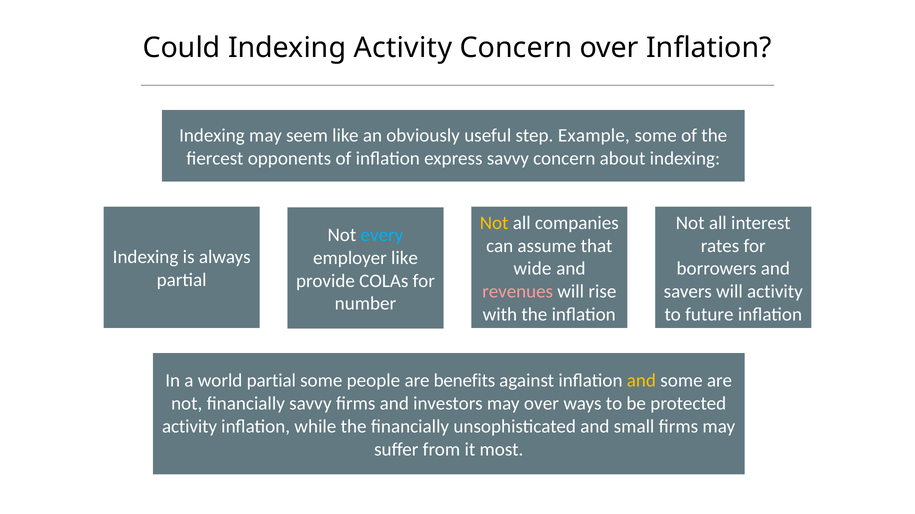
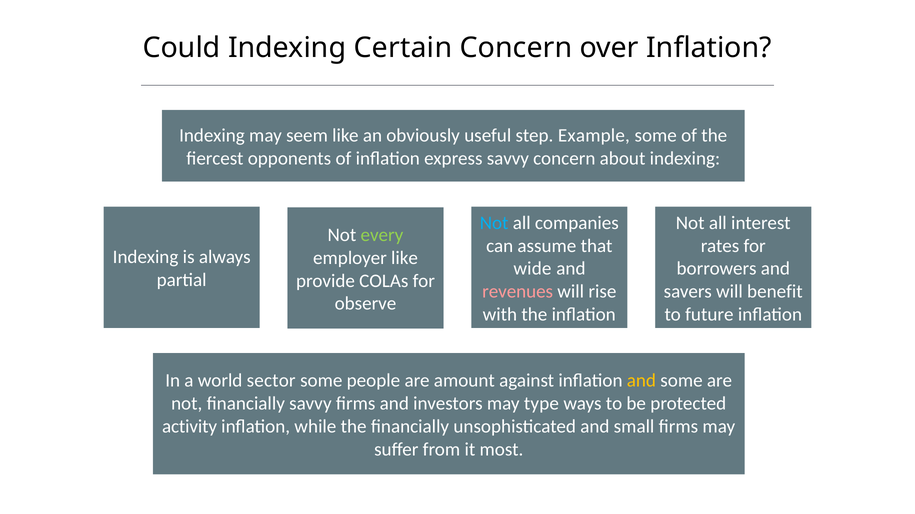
Indexing Activity: Activity -> Certain (403, 48)
Not colour: yellow -> light blue (494, 223)
every colour: light blue -> light green (382, 235)
will activity: activity -> benefit (775, 292)
number: number -> observe (366, 304)
world partial: partial -> sector (271, 381)
benefits: benefits -> amount (464, 381)
may over: over -> type (541, 404)
